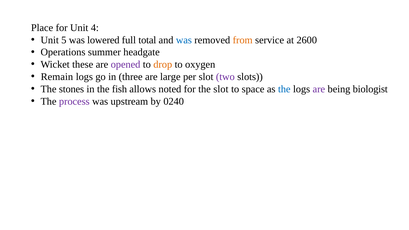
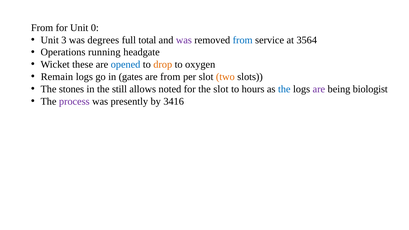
Place: Place -> From (42, 28)
4: 4 -> 0 (95, 28)
5: 5 -> 3 (64, 40)
lowered: lowered -> degrees (103, 40)
was colour: blue -> purple (184, 40)
from colour: orange -> blue (243, 40)
2600: 2600 -> 3564 (307, 40)
summer: summer -> running (104, 52)
opened colour: purple -> blue (126, 65)
three: three -> gates (131, 77)
are large: large -> from (170, 77)
two colour: purple -> orange (225, 77)
fish: fish -> still (119, 89)
space: space -> hours (253, 89)
upstream: upstream -> presently (129, 101)
0240: 0240 -> 3416 (174, 101)
